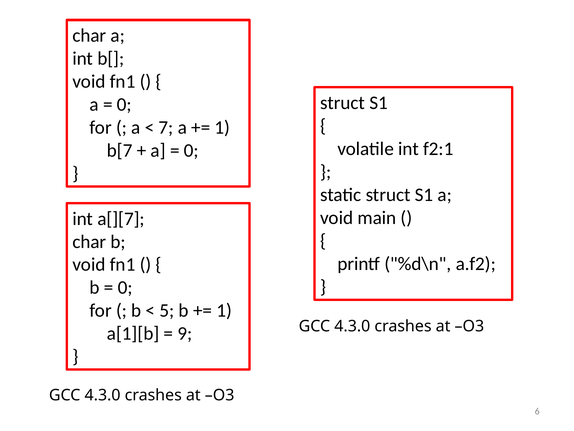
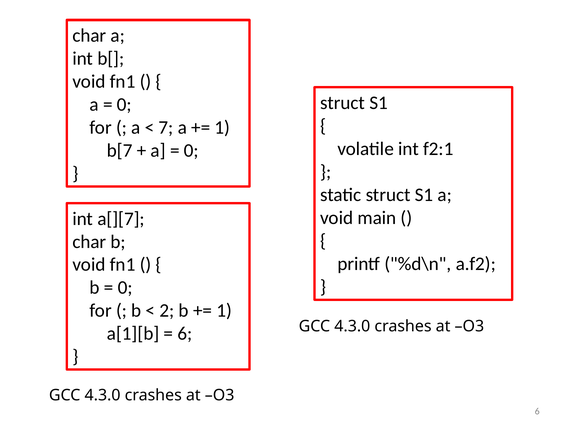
5: 5 -> 2 (167, 310)
9: 9 -> 6 (185, 333)
